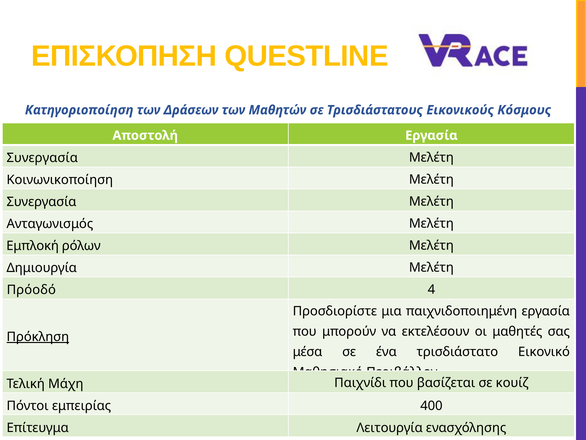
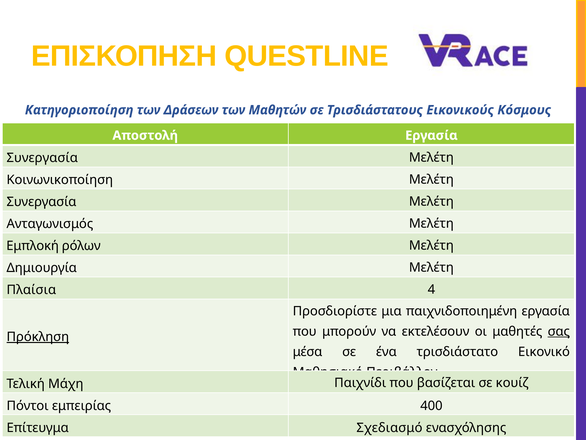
Πρόοδό: Πρόοδό -> Πλαίσια (31, 290)
σας underline: none -> present (559, 331)
Λειτουργία: Λειτουργία -> Σχεδιασμό (389, 427)
